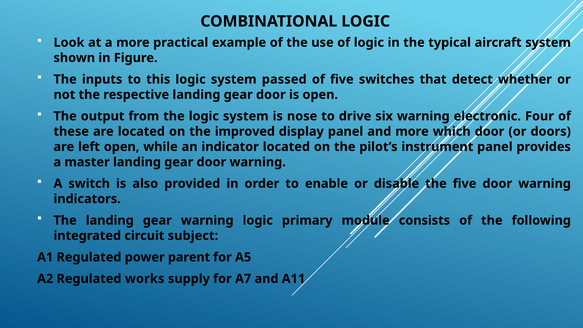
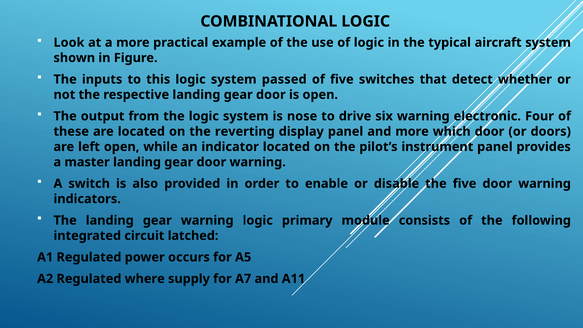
improved: improved -> reverting (245, 131)
subject: subject -> latched (193, 236)
parent: parent -> occurs (189, 257)
works: works -> where (145, 279)
